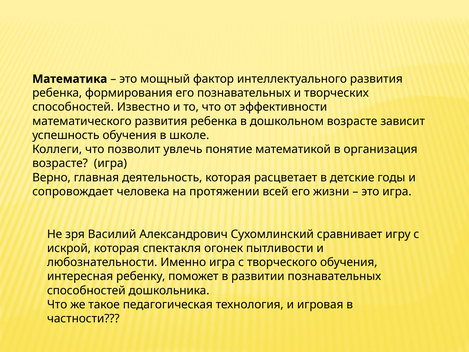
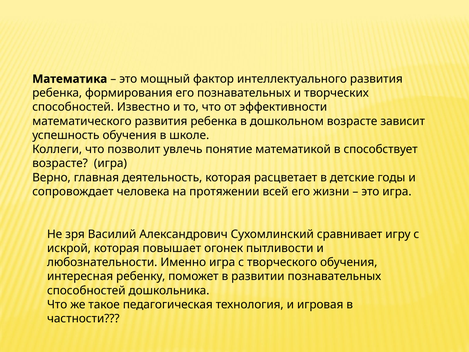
организация: организация -> способствует (381, 149)
спектакля: спектакля -> повышает (172, 248)
